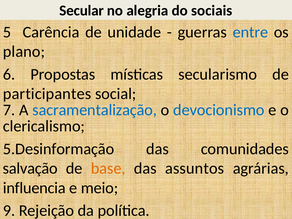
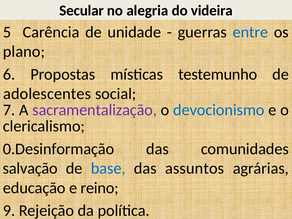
sociais: sociais -> videira (212, 11)
secularismo: secularismo -> testemunho (218, 74)
participantes: participantes -> adolescentes (47, 94)
sacramentalização colour: blue -> purple (95, 110)
5.Desinformação: 5.Desinformação -> 0.Desinformação (59, 149)
base colour: orange -> blue (108, 168)
influencia: influencia -> educação (34, 188)
meio: meio -> reino (100, 188)
